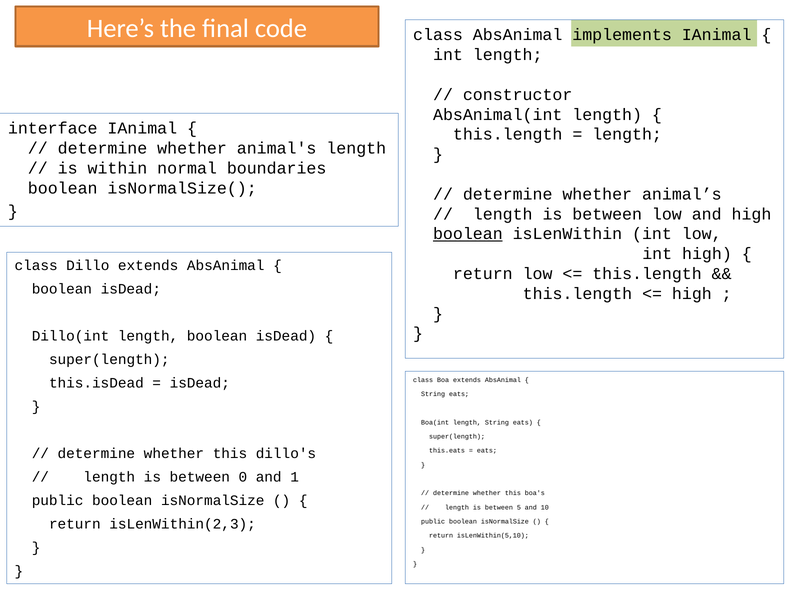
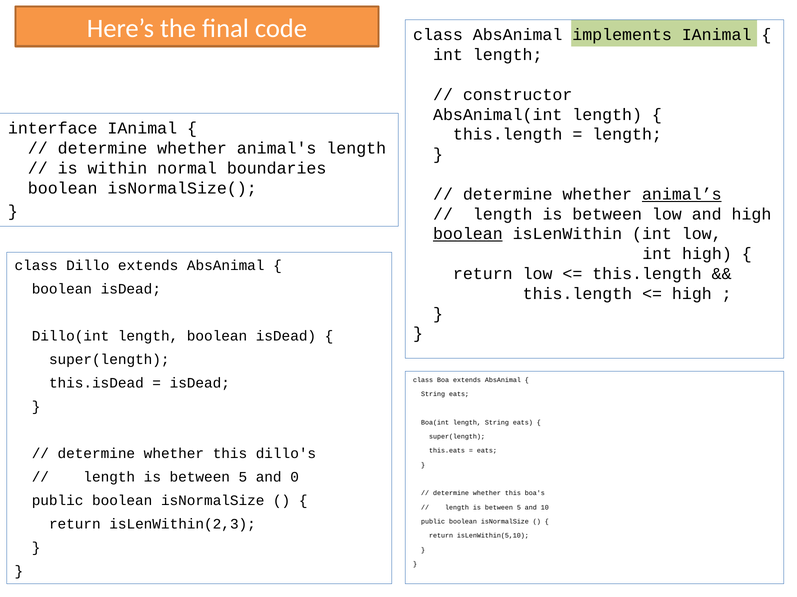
animal’s underline: none -> present (682, 194)
0: 0 -> 5 (243, 478)
1: 1 -> 0 (295, 478)
